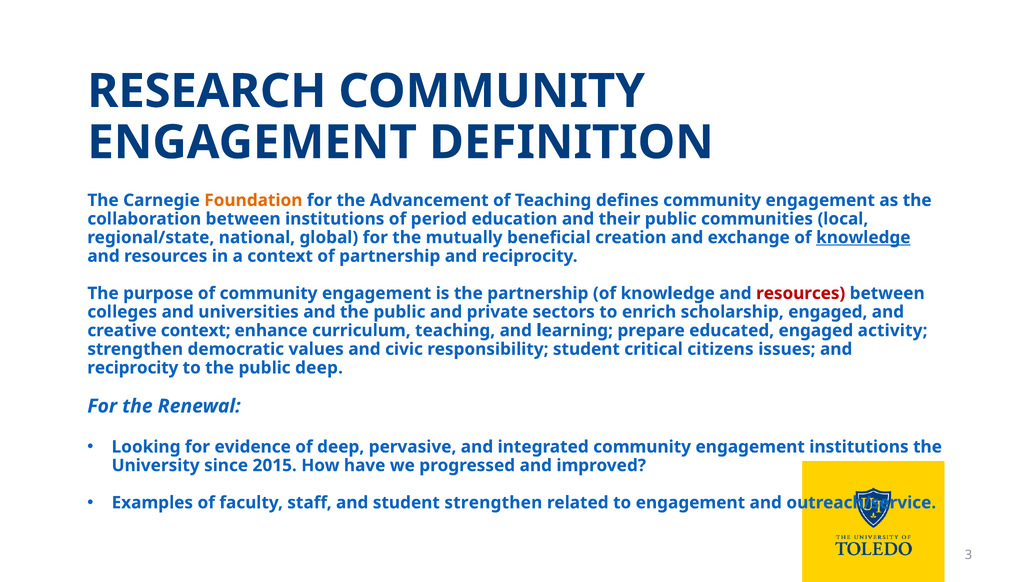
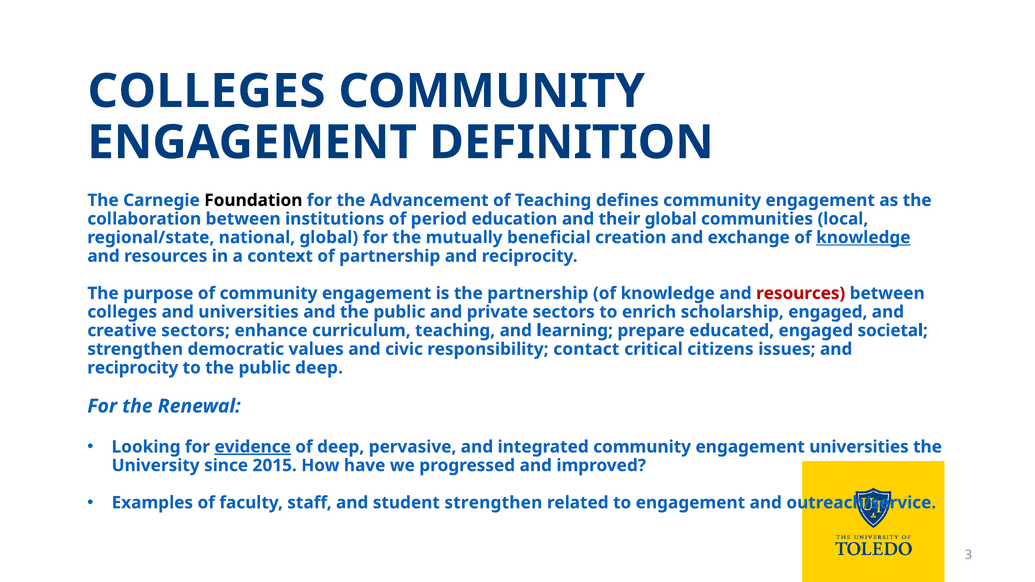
RESEARCH: RESEARCH -> COLLEGES (207, 91)
Foundation colour: orange -> black (253, 200)
their public: public -> global (671, 219)
creative context: context -> sectors (196, 331)
activity: activity -> societal (893, 331)
responsibility student: student -> contact (586, 349)
evidence underline: none -> present (253, 447)
engagement institutions: institutions -> universities (859, 447)
